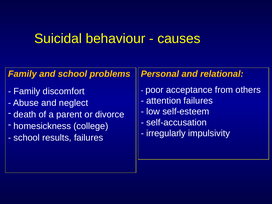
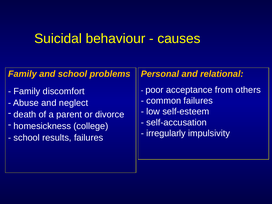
attention: attention -> common (164, 101)
